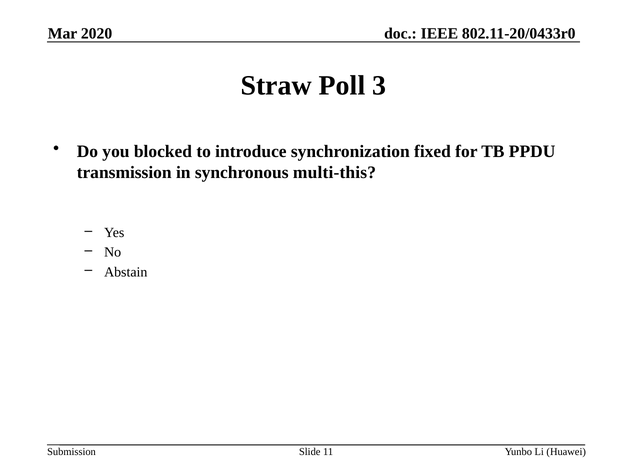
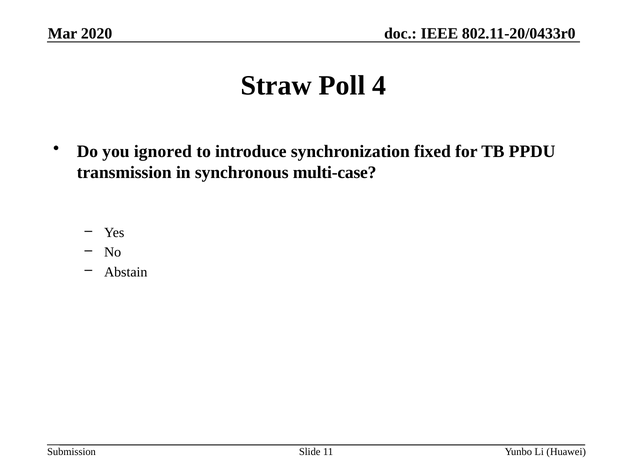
3: 3 -> 4 (379, 86)
blocked: blocked -> ignored (163, 151)
multi-this: multi-this -> multi-case (335, 172)
